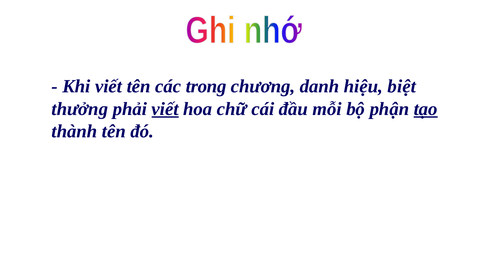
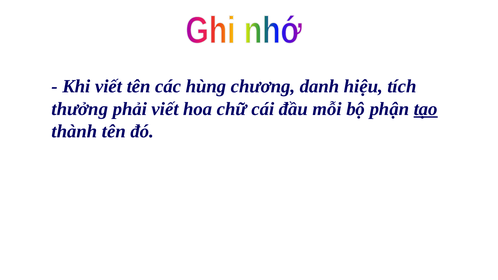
trong: trong -> hùng (206, 87)
biệt: biệt -> tích (402, 87)
viết underline: present -> none (165, 109)
